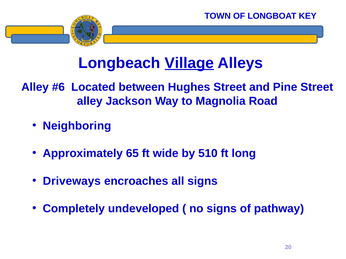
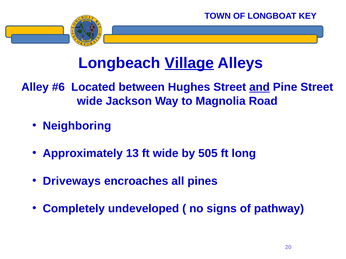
and underline: none -> present (259, 87)
alley: alley -> wide (90, 101)
65: 65 -> 13 (132, 154)
510: 510 -> 505 (208, 154)
all signs: signs -> pines (203, 181)
